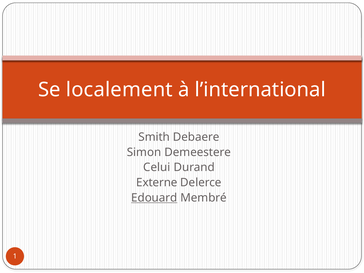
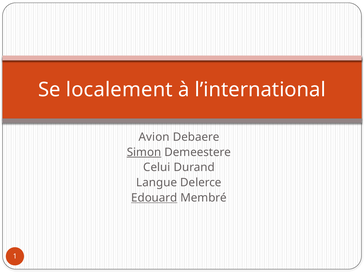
Smith: Smith -> Avion (154, 137)
Simon underline: none -> present (144, 152)
Externe: Externe -> Langue (157, 183)
